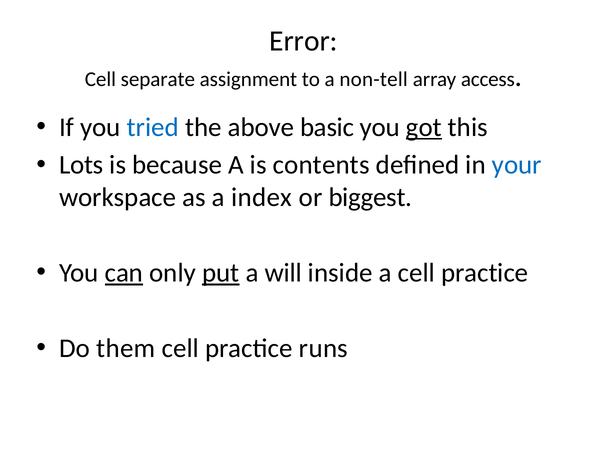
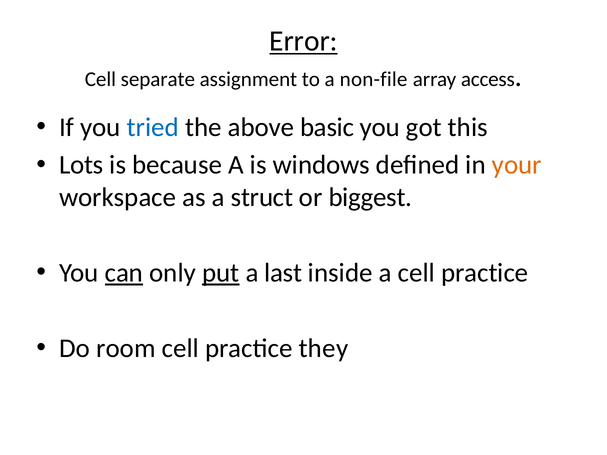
Error underline: none -> present (303, 41)
non-tell: non-tell -> non-file (374, 79)
got underline: present -> none (424, 127)
contents: contents -> windows (321, 165)
your colour: blue -> orange (517, 165)
index: index -> struct (262, 198)
will: will -> last (283, 273)
them: them -> room (126, 349)
runs: runs -> they (323, 349)
